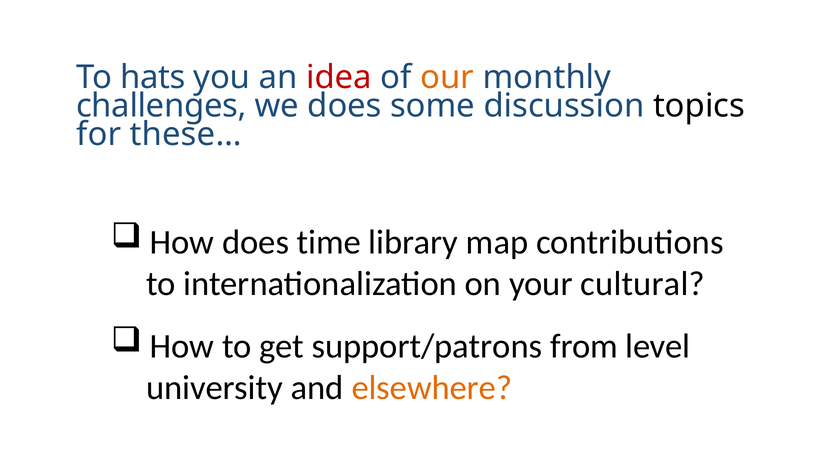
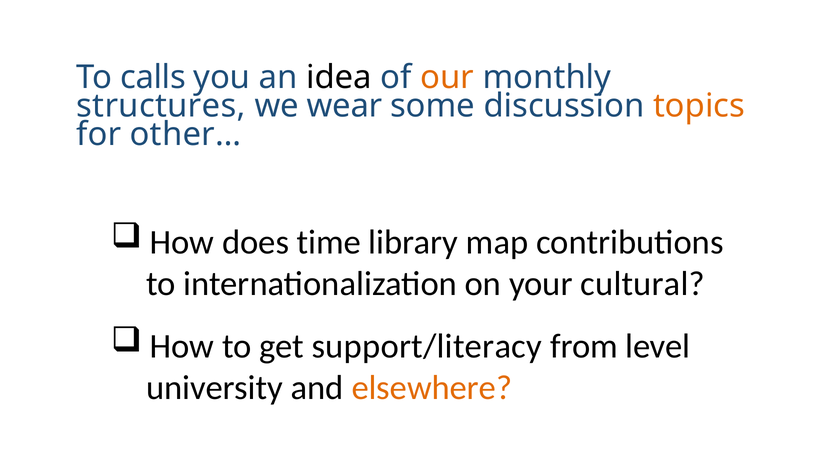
hats: hats -> calls (153, 78)
idea colour: red -> black (339, 78)
challenges: challenges -> structures (161, 106)
we does: does -> wear (345, 106)
topics colour: black -> orange (699, 106)
these…: these… -> other… (186, 134)
support/patrons: support/patrons -> support/literacy (427, 346)
